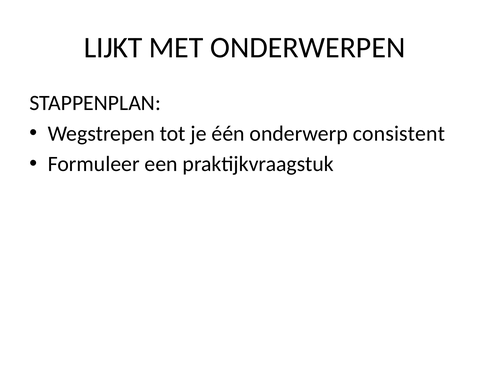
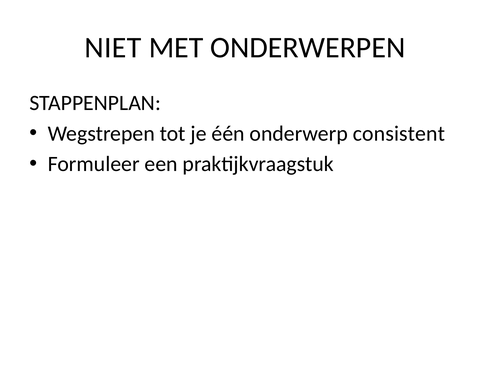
LIJKT: LIJKT -> NIET (113, 47)
